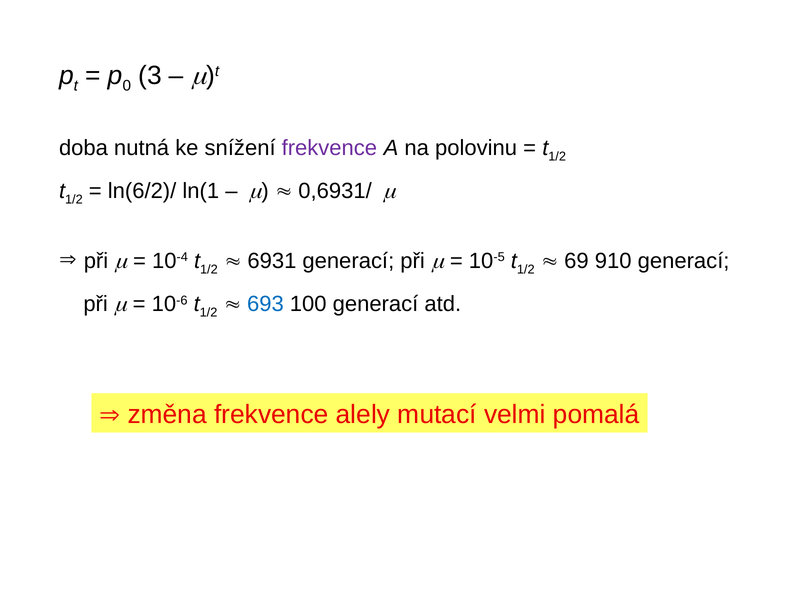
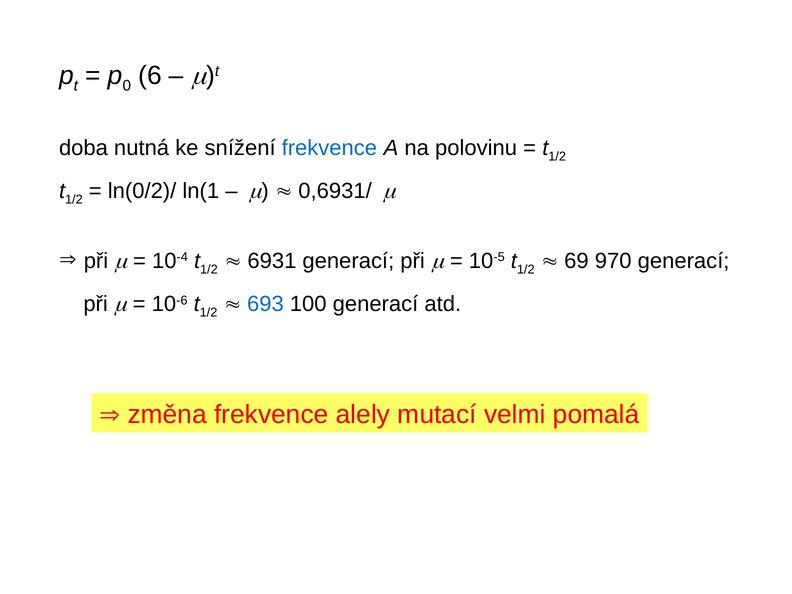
3: 3 -> 6 (150, 75)
frekvence colour: purple -> blue (329, 148)
ln(6/2)/: ln(6/2)/ -> ln(0/2)/ (142, 191)
910: 910 -> 970 (613, 261)
